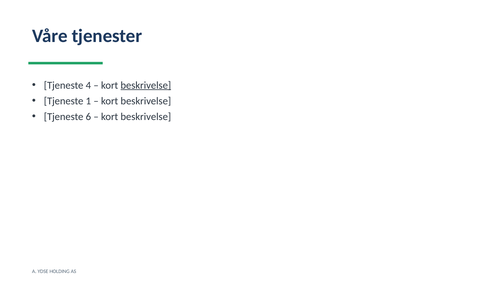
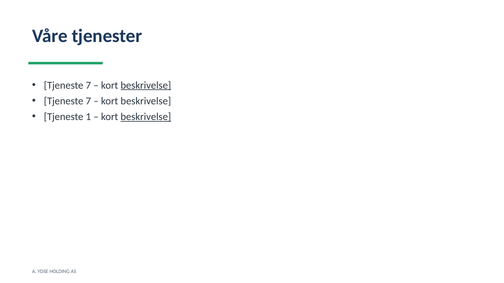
4: 4 -> 7 (88, 85)
1: 1 -> 7 (88, 101)
6: 6 -> 1 (88, 117)
beskrivelse underline: none -> present (146, 117)
